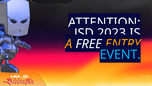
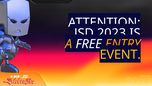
EVENT colour: light blue -> yellow (120, 54)
